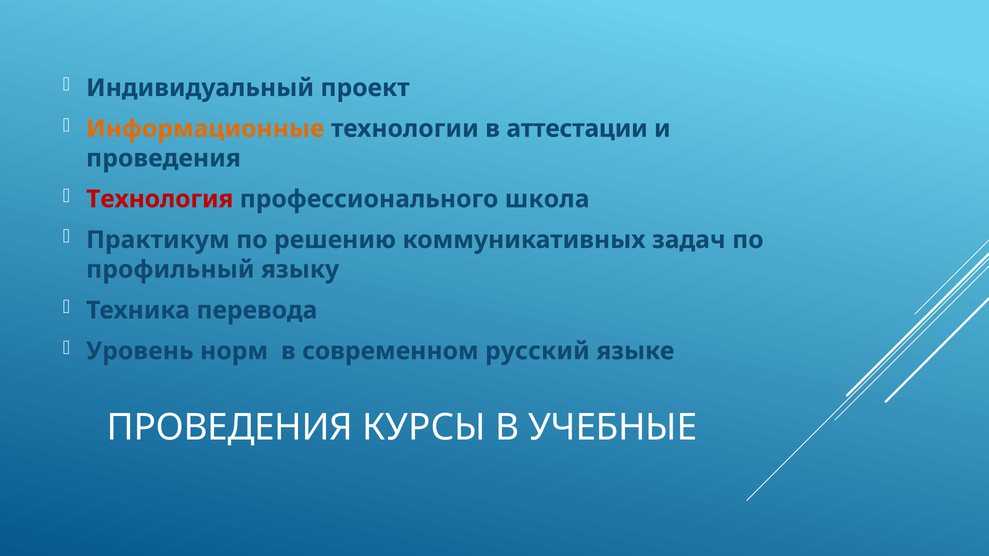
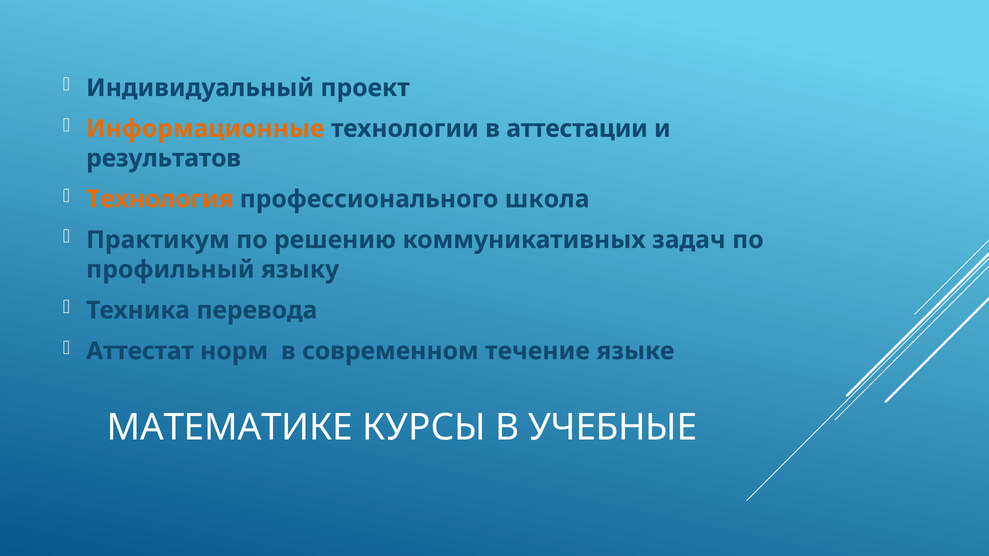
проведения: проведения -> результатов (164, 158)
Технология colour: red -> orange (160, 199)
Уровень: Уровень -> Аттестат (140, 351)
русский: русский -> течение (537, 351)
ПРОВЕДЕНИЯ: ПРОВЕДЕНИЯ -> МАТЕМАТИКЕ (230, 428)
